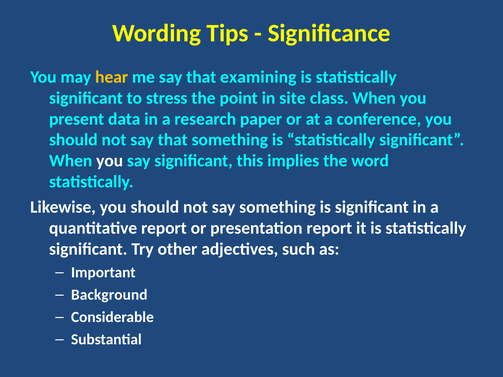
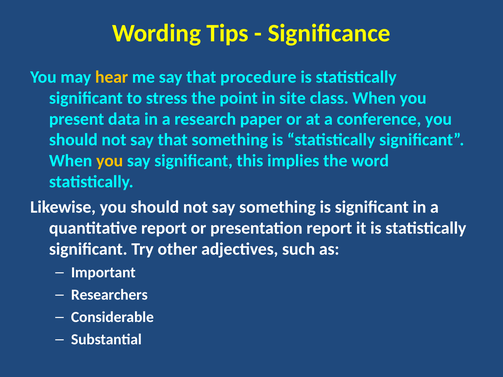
examining: examining -> procedure (258, 77)
you colour: white -> yellow (110, 161)
Background: Background -> Researchers (109, 295)
